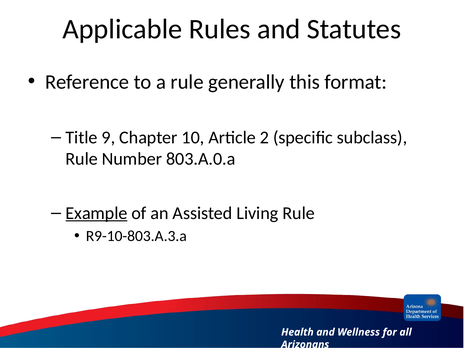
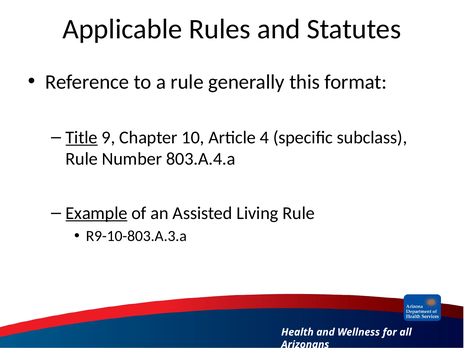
Title underline: none -> present (82, 137)
2: 2 -> 4 (264, 137)
803.A.0.a: 803.A.0.a -> 803.A.4.a (201, 159)
